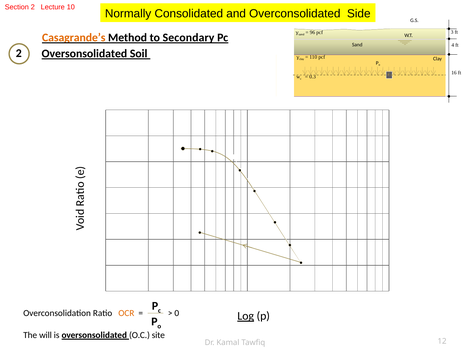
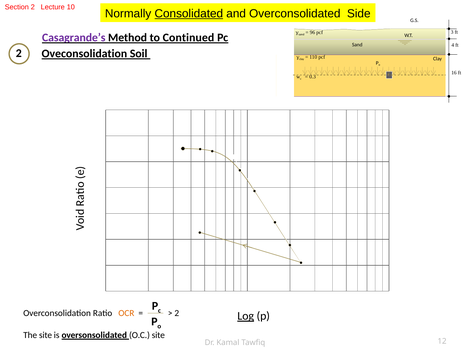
Consolidated underline: none -> present (189, 13)
Casagrande’s colour: orange -> purple (74, 38)
Secondary: Secondary -> Continued (189, 38)
2 Oversonsolidated: Oversonsolidated -> Oveconsolidation (84, 54)
0: 0 -> 2 (177, 313)
The will: will -> site (46, 335)
